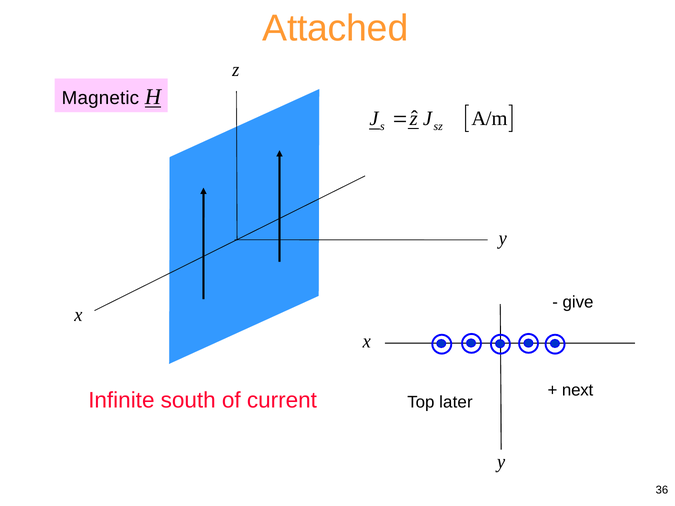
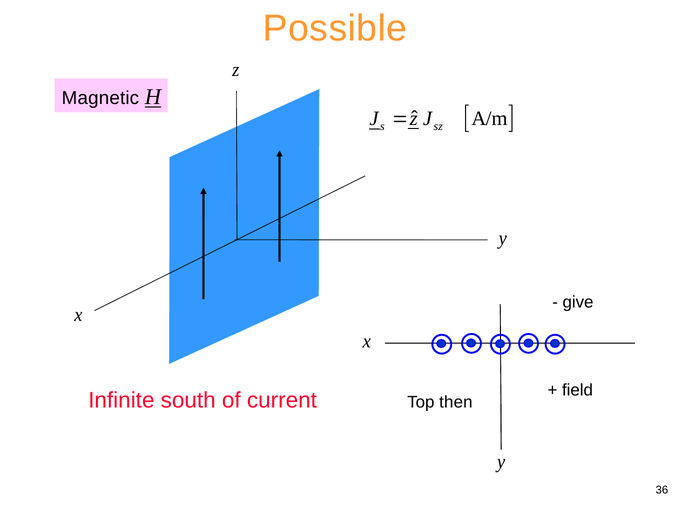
Attached: Attached -> Possible (335, 28)
next: next -> field (578, 390)
later: later -> then (456, 403)
